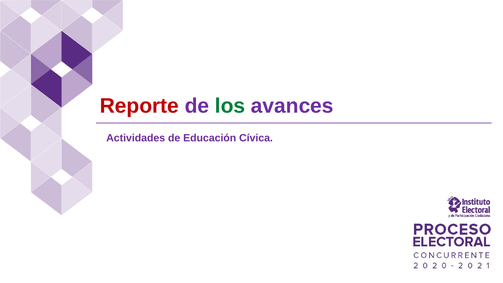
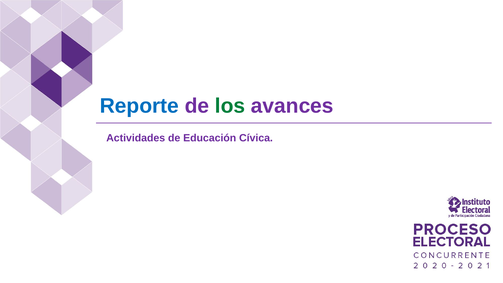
Reporte colour: red -> blue (139, 106)
